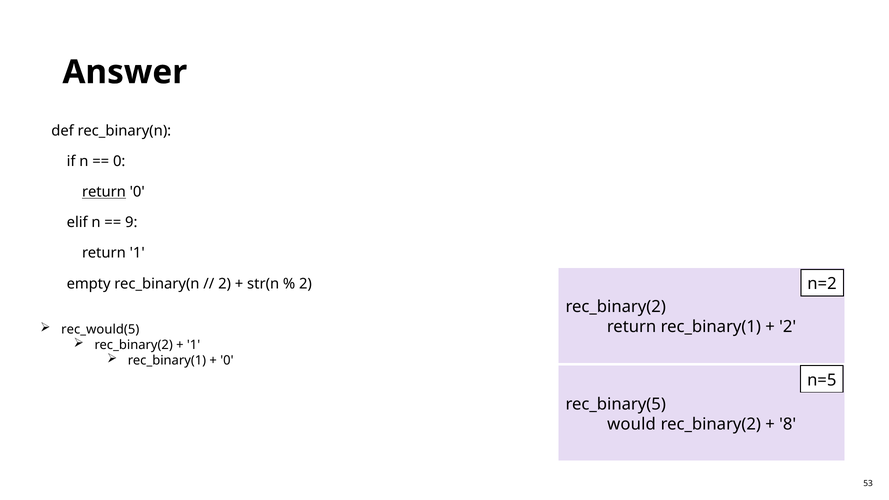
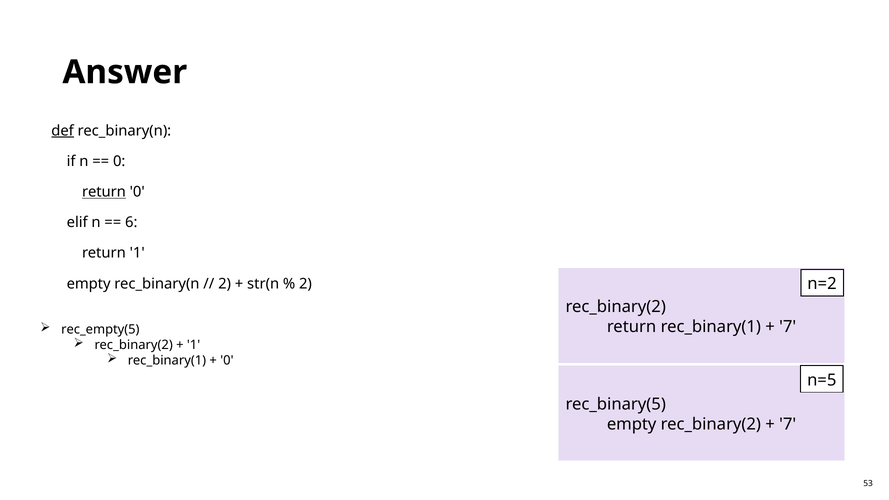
def underline: none -> present (63, 131)
9: 9 -> 6 (131, 223)
2: 2 -> 7 (788, 327)
rec_would(5: rec_would(5 -> rec_empty(5 (100, 330)
would: would -> empty (632, 424)
8: 8 -> 7 (788, 424)
